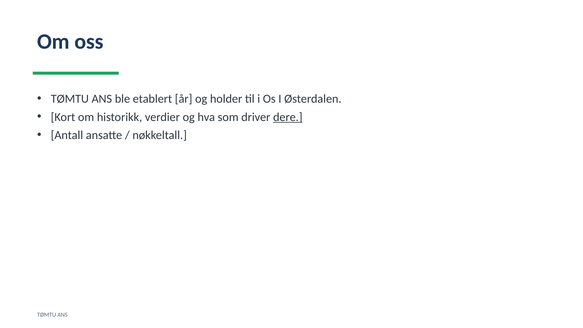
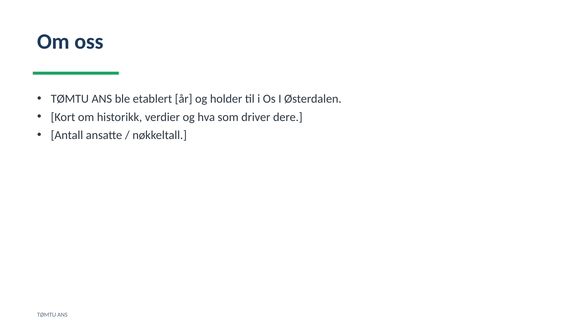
dere underline: present -> none (288, 117)
